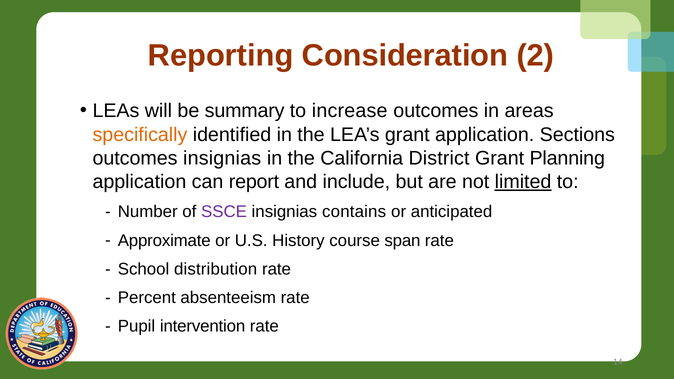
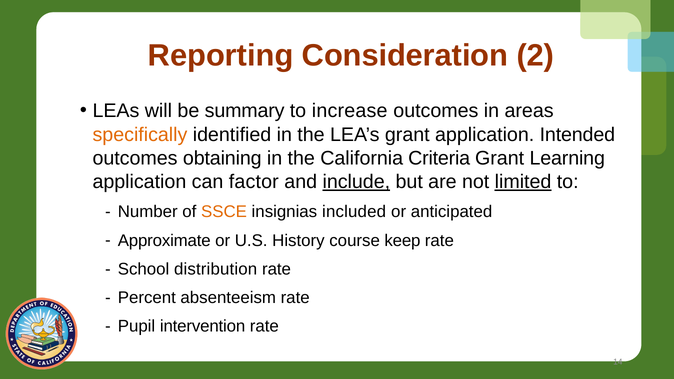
Sections: Sections -> Intended (577, 135)
outcomes insignias: insignias -> obtaining (222, 158)
District: District -> Criteria (439, 158)
Planning: Planning -> Learning (567, 158)
report: report -> factor (254, 182)
include underline: none -> present (356, 182)
SSCE colour: purple -> orange (224, 212)
contains: contains -> included (354, 212)
span: span -> keep (402, 241)
